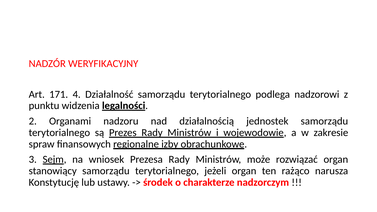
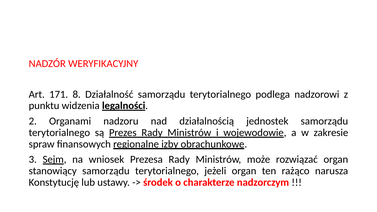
4: 4 -> 8 (77, 94)
